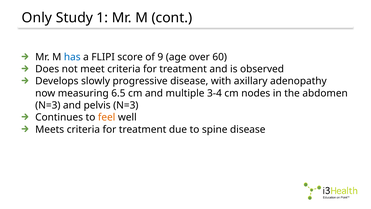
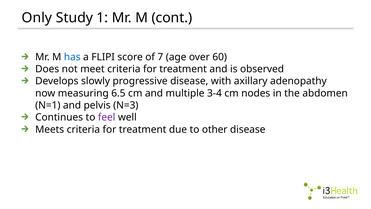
9: 9 -> 7 (160, 57)
N=3: N=3 -> N=1 (48, 105)
feel colour: orange -> purple (107, 117)
spine: spine -> other (215, 129)
